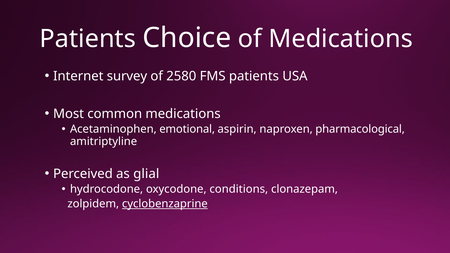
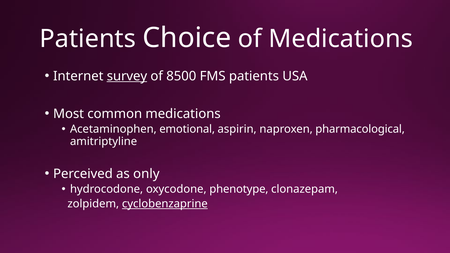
survey underline: none -> present (127, 76)
2580: 2580 -> 8500 (181, 76)
glial: glial -> only (146, 174)
conditions: conditions -> phenotype (239, 189)
